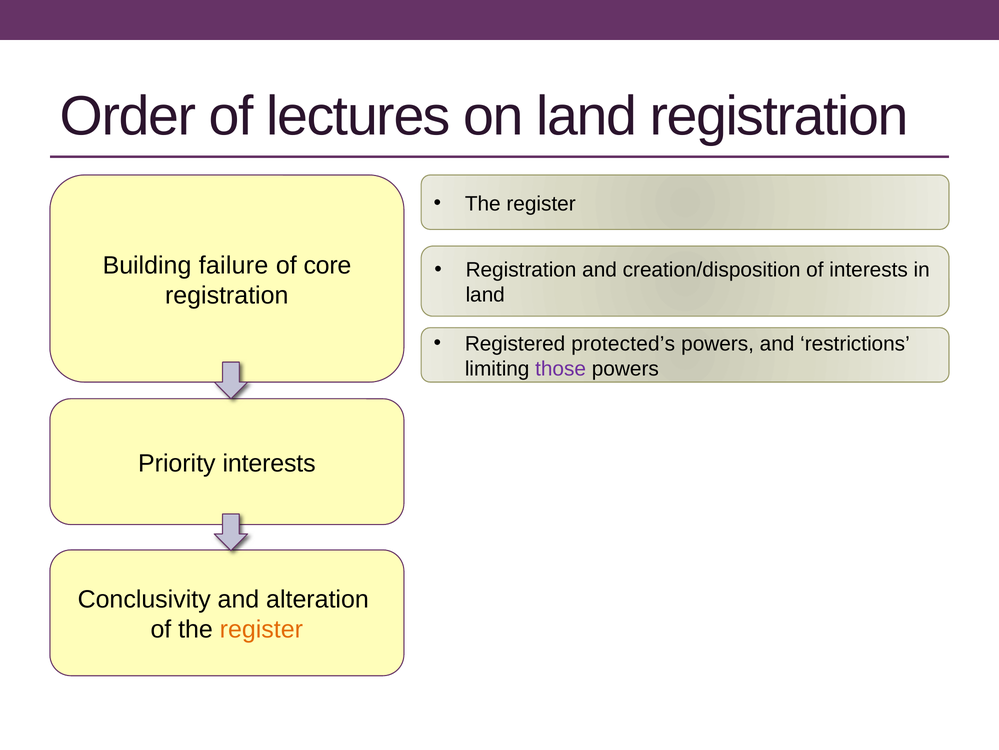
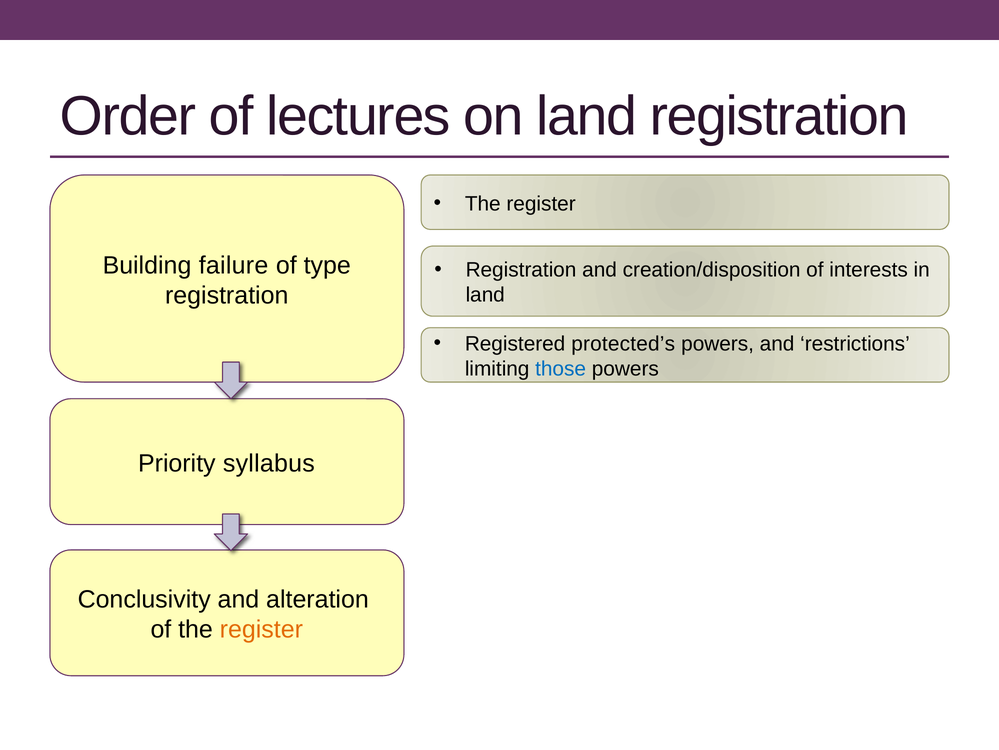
core: core -> type (327, 265)
those colour: purple -> blue (561, 368)
Priority interests: interests -> syllabus (269, 463)
